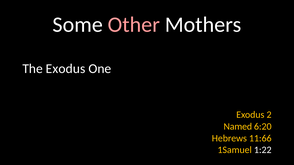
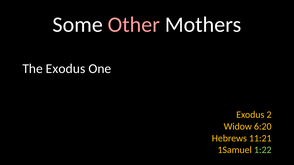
Named: Named -> Widow (238, 127)
11:66: 11:66 -> 11:21 (260, 138)
1:22 colour: white -> light green (263, 150)
